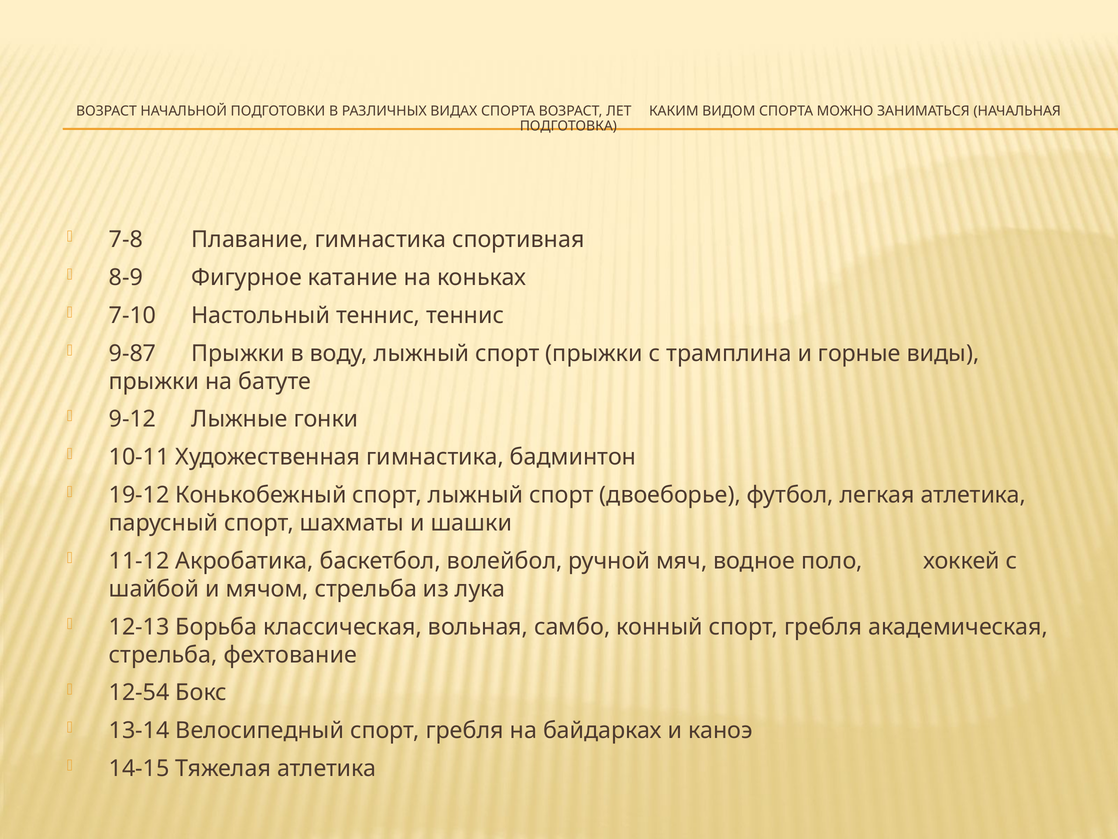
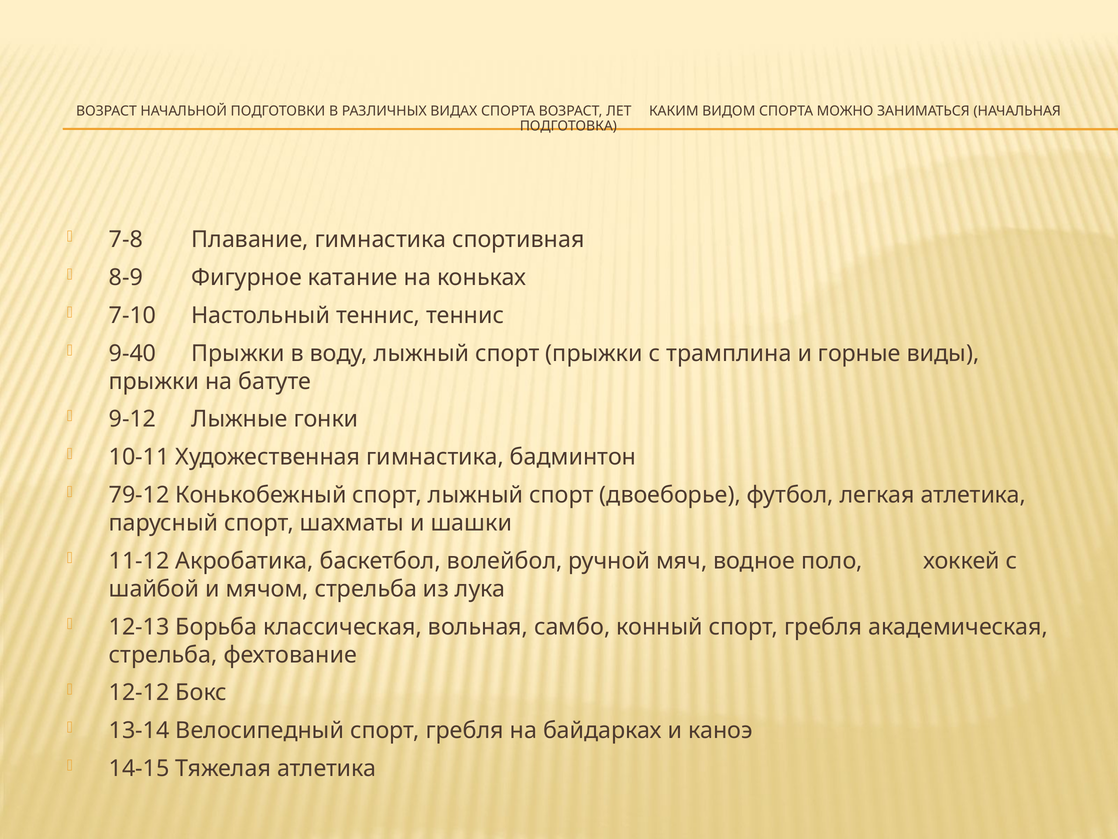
9-87: 9-87 -> 9-40 (133, 353)
19-12: 19-12 -> 79-12 (139, 495)
12-54: 12-54 -> 12-12 (139, 692)
